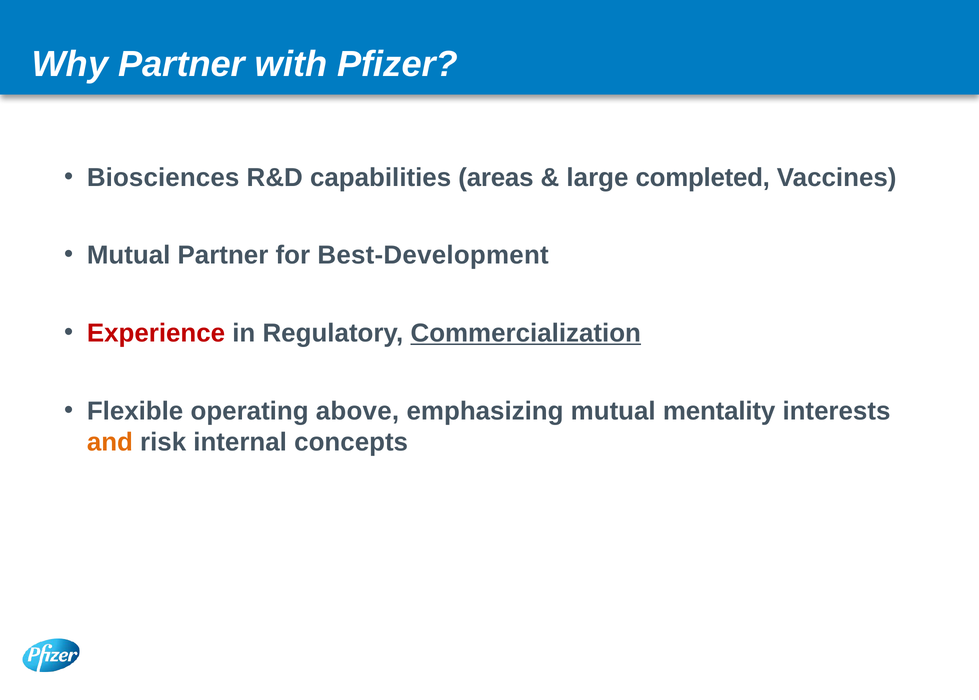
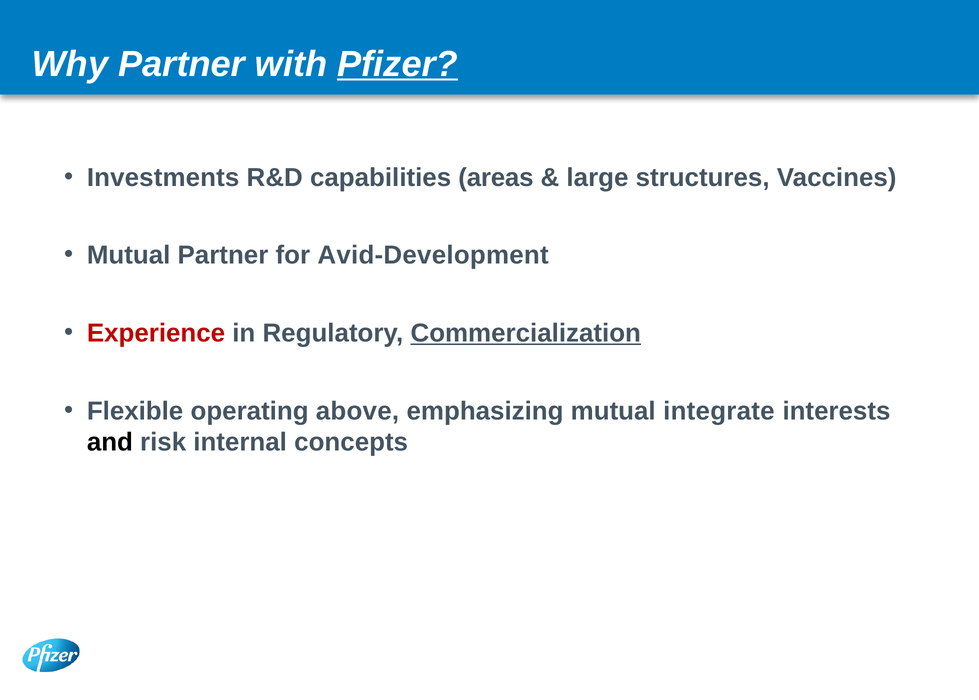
Pfizer underline: none -> present (398, 64)
Biosciences: Biosciences -> Investments (163, 177)
completed: completed -> structures (703, 177)
Best-Development: Best-Development -> Avid-Development (433, 255)
mentality: mentality -> integrate (719, 411)
and colour: orange -> black (110, 442)
